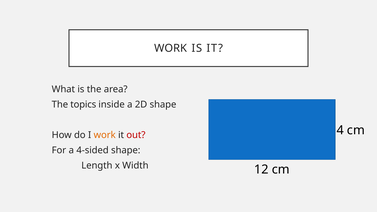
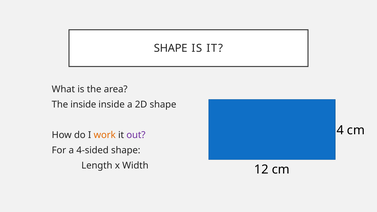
WORK: WORK -> SHAPE (171, 48)
The topics: topics -> inside (83, 105)
out colour: red -> purple (136, 135)
